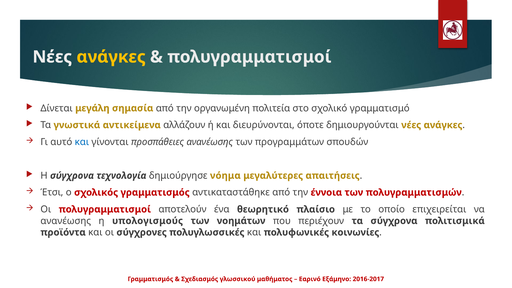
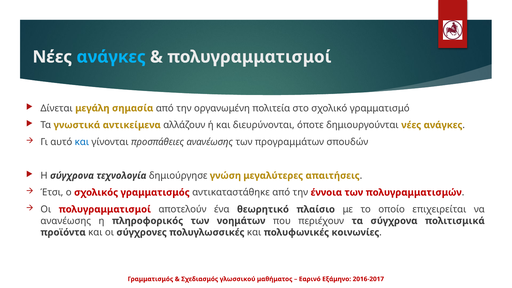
ανάγκες colour: yellow -> light blue (111, 57)
νόημα: νόημα -> γνώση (225, 176)
υπολογισμούς: υπολογισμούς -> πληροφορικός (148, 221)
